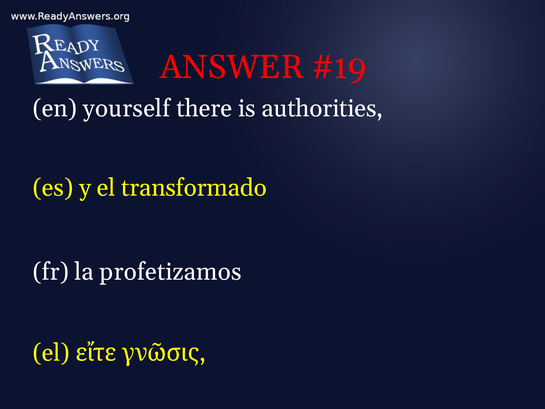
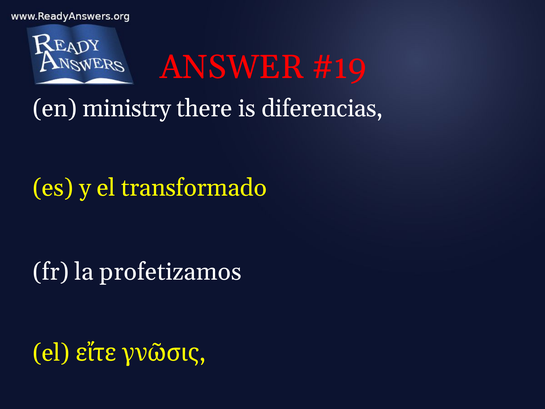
yourself: yourself -> ministry (127, 109)
authorities: authorities -> diferencias (322, 109)
